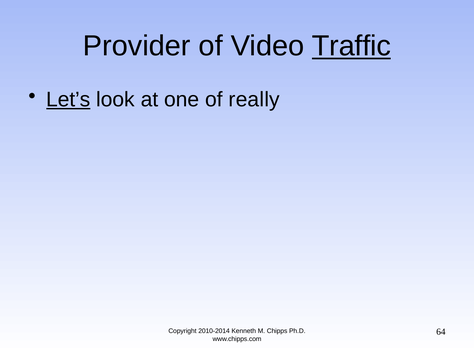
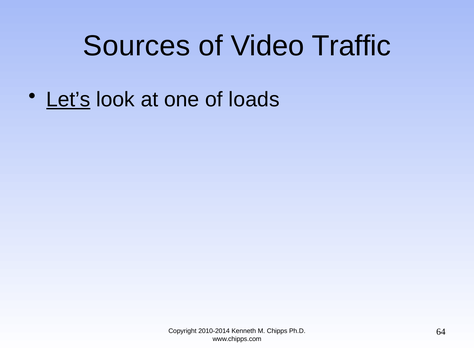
Provider: Provider -> Sources (137, 46)
Traffic underline: present -> none (351, 46)
really: really -> loads (254, 99)
